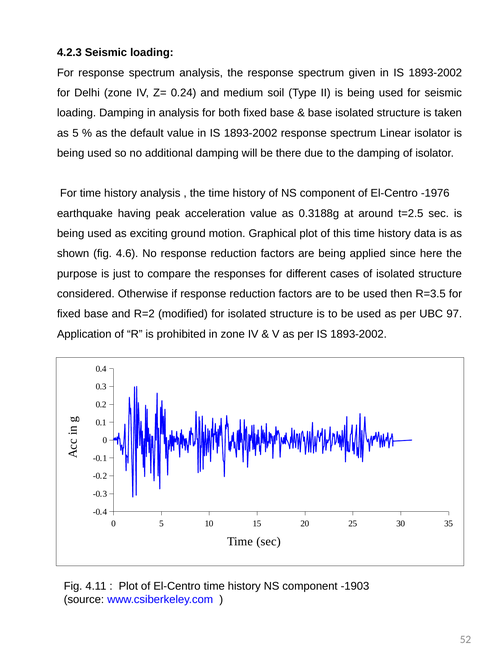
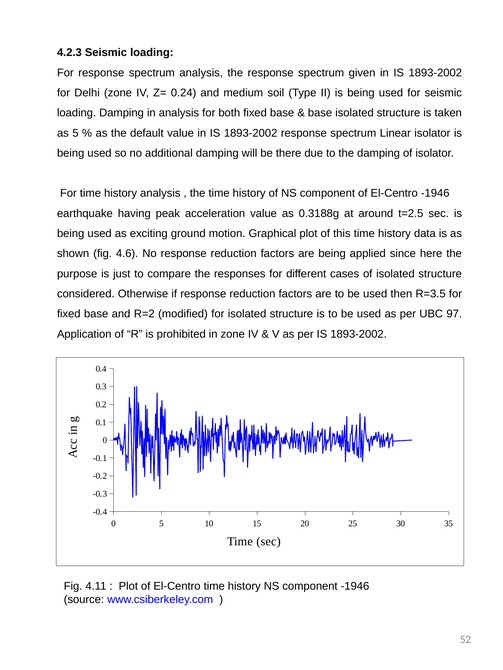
El-Centro -1976: -1976 -> -1946 (435, 194)
component -1903: -1903 -> -1946 (355, 587)
